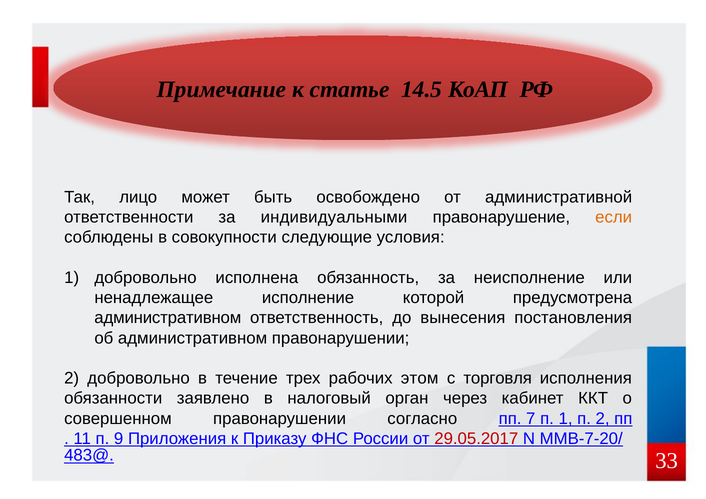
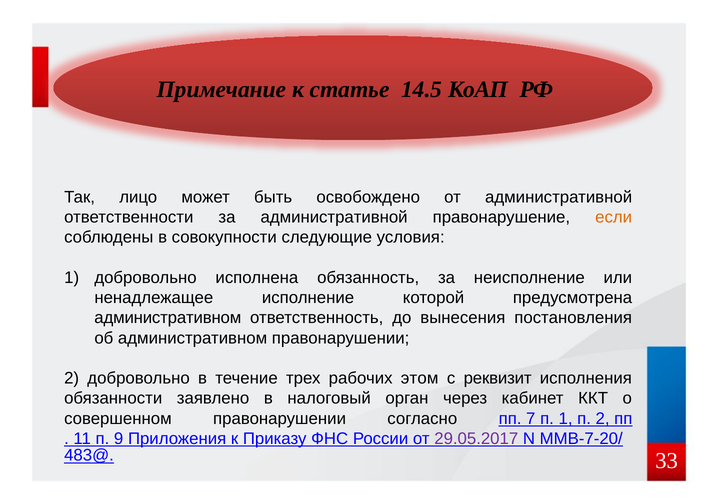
за индивидуальными: индивидуальными -> административной (334, 217)
торговля: торговля -> реквизит (498, 378)
29.05.2017 colour: red -> purple (476, 439)
